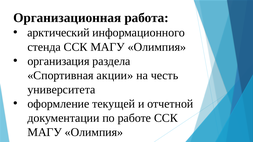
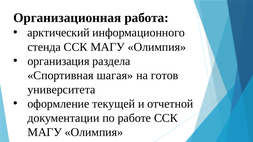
акции: акции -> шагая (115, 75)
честь: честь -> готов (165, 75)
